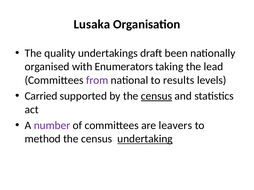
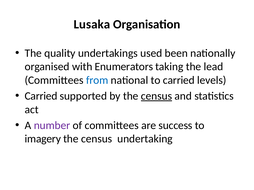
draft: draft -> used (151, 53)
from colour: purple -> blue (97, 80)
to results: results -> carried (179, 80)
leavers: leavers -> success (175, 126)
method: method -> imagery (43, 139)
undertaking underline: present -> none (145, 139)
